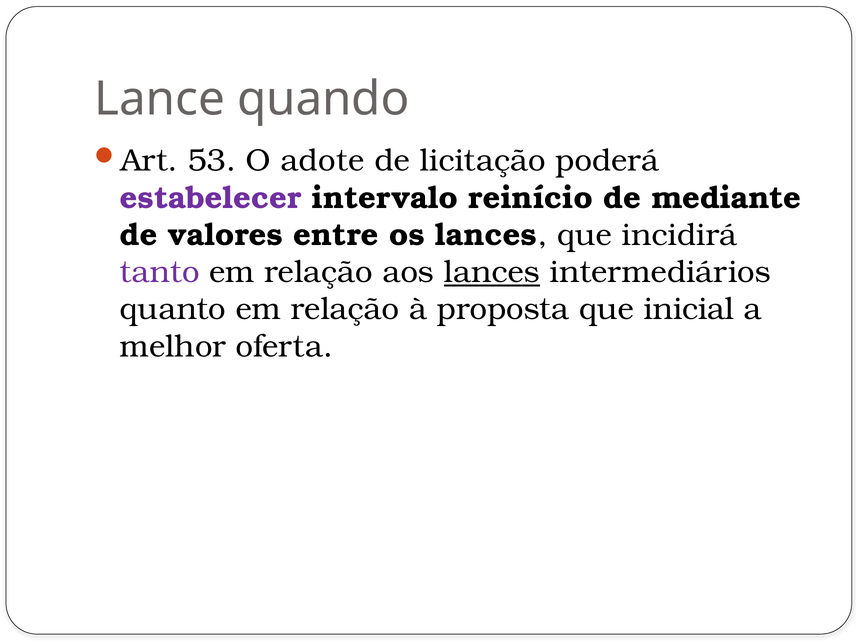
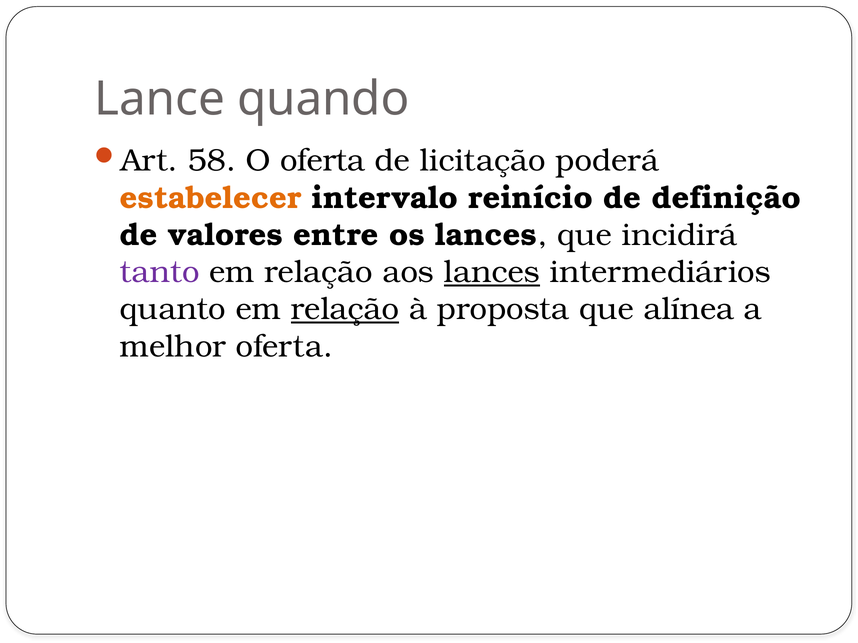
53: 53 -> 58 (212, 161)
O adote: adote -> oferta (323, 161)
estabelecer colour: purple -> orange (211, 198)
mediante: mediante -> definição (726, 198)
relação underline: none -> present (345, 309)
inicial: inicial -> alínea (689, 309)
